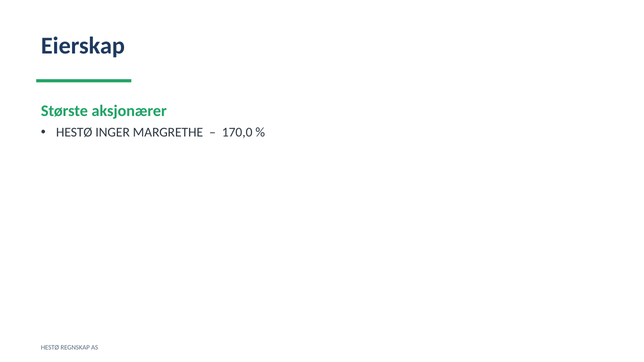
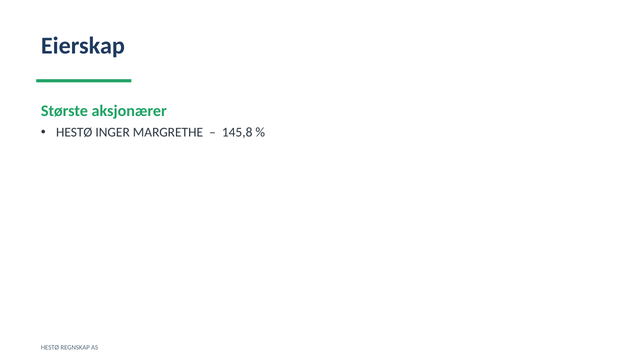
170,0: 170,0 -> 145,8 (237, 132)
